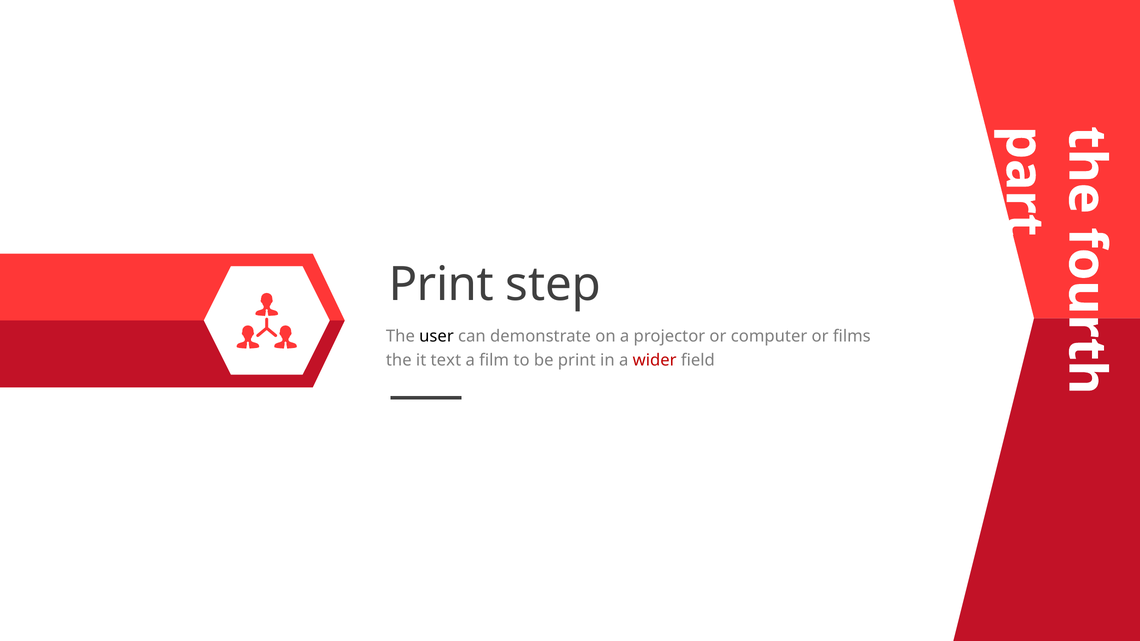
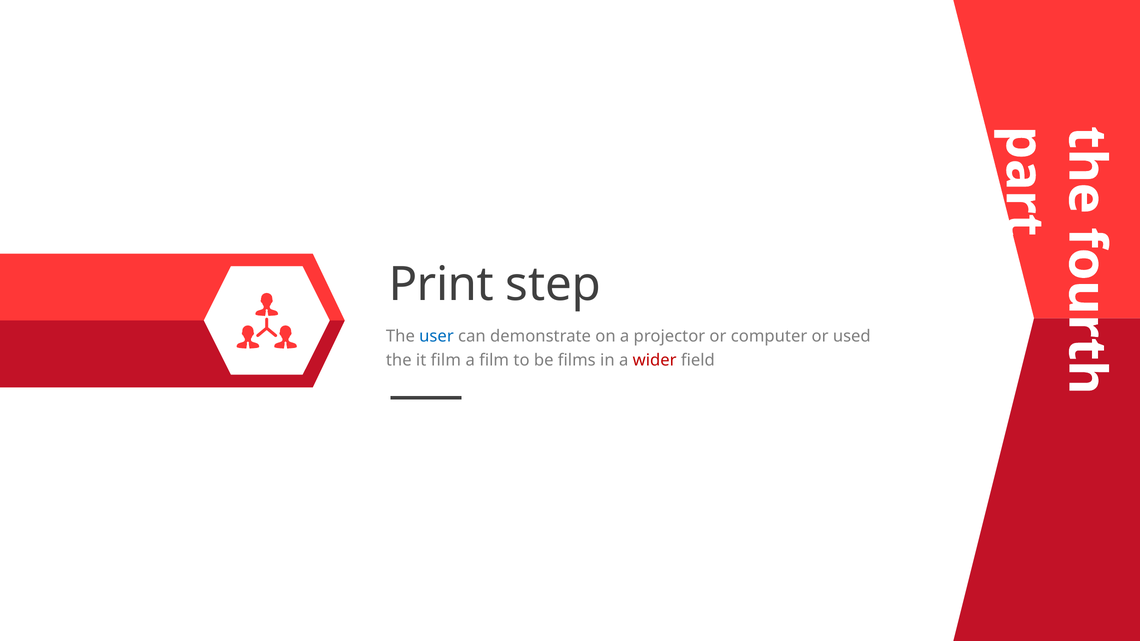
user colour: black -> blue (436, 337)
films: films -> used (852, 337)
it text: text -> film (446, 360)
be print: print -> films (577, 360)
